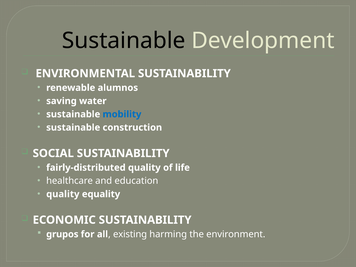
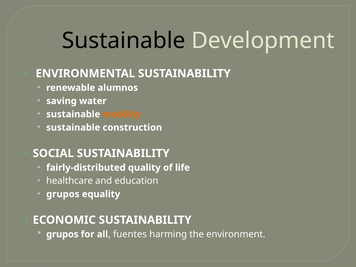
mobility colour: blue -> orange (122, 114)
quality: quality -> grupos (63, 194)
existing: existing -> fuentes (130, 234)
